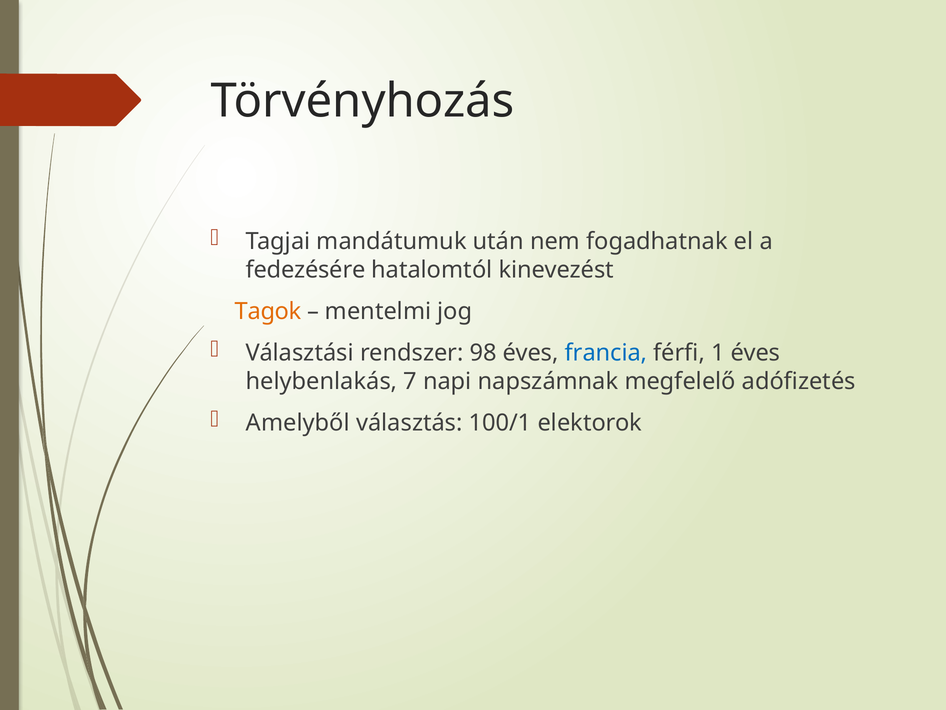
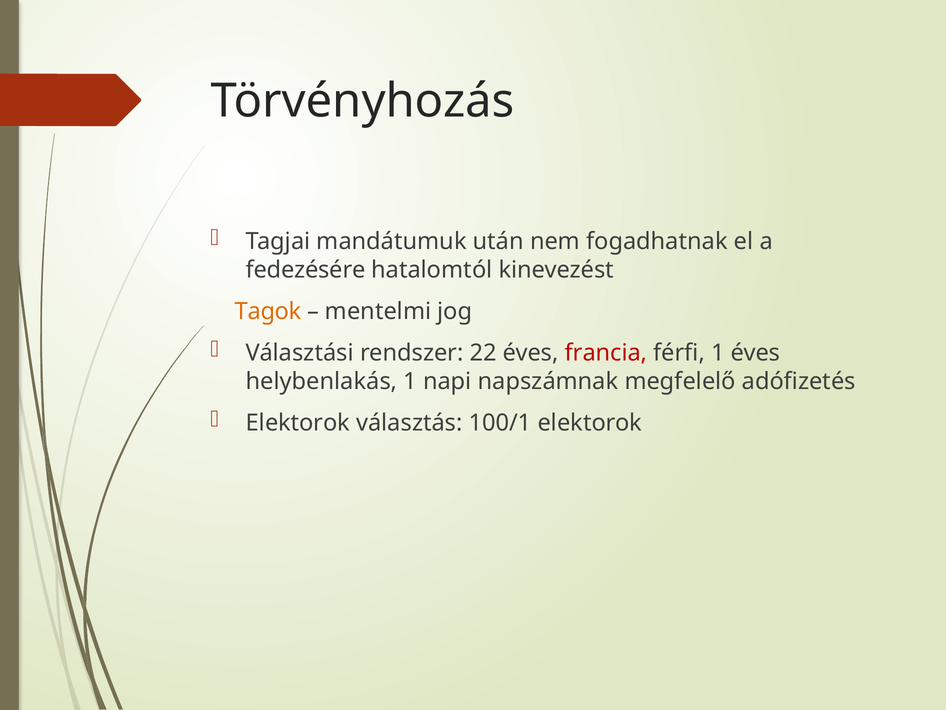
98: 98 -> 22 (483, 353)
francia colour: blue -> red (606, 353)
helybenlakás 7: 7 -> 1 (410, 381)
Amelyből: Amelyből -> Elektorok (298, 423)
